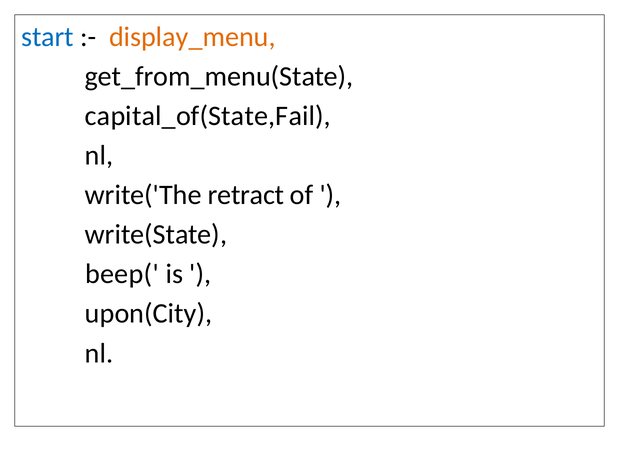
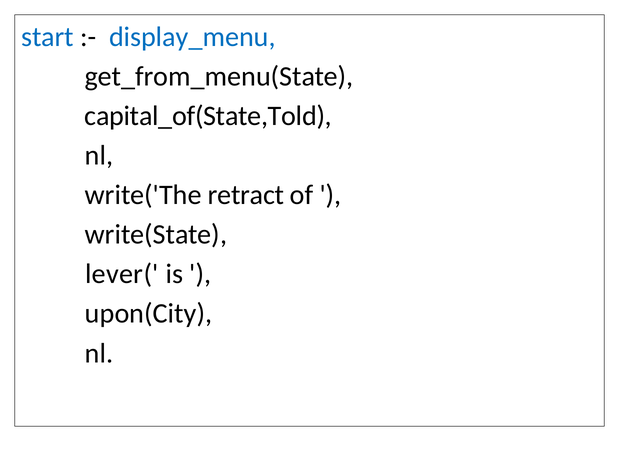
display_menu colour: orange -> blue (192, 37)
capital_of(State,Fail: capital_of(State,Fail -> capital_of(State,Told (208, 116)
beep(: beep( -> lever( (122, 274)
